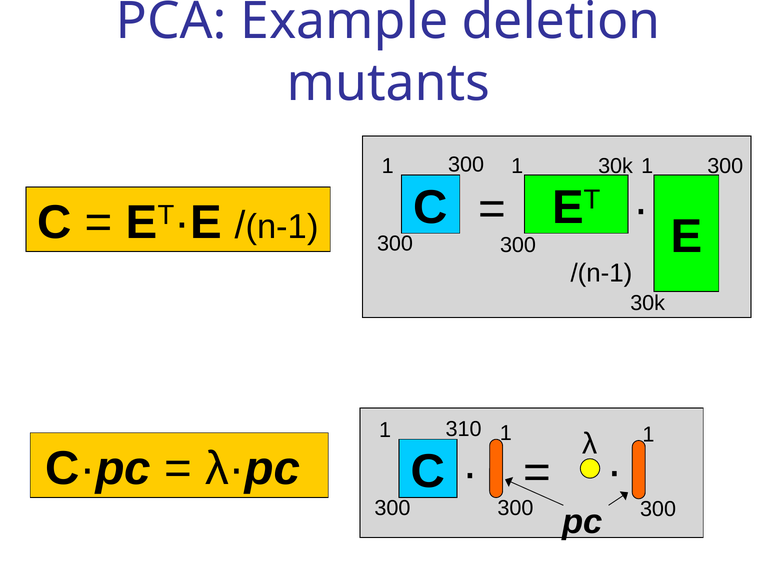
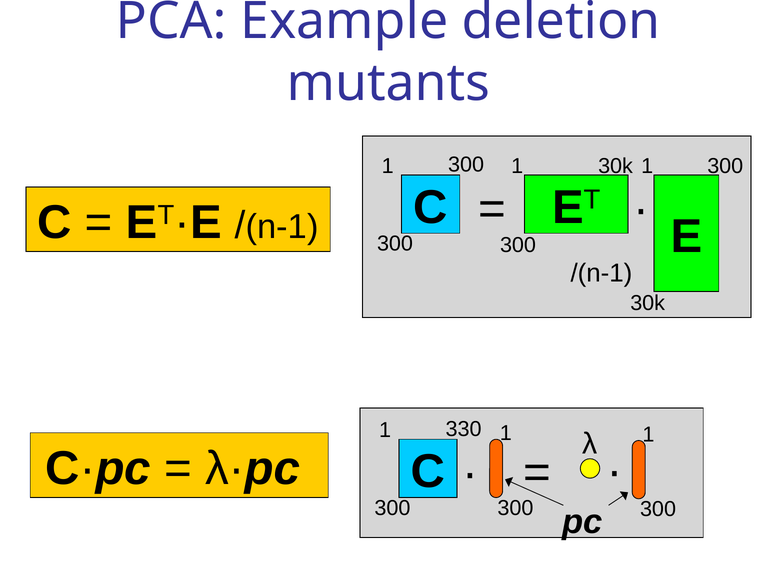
310: 310 -> 330 (464, 429)
